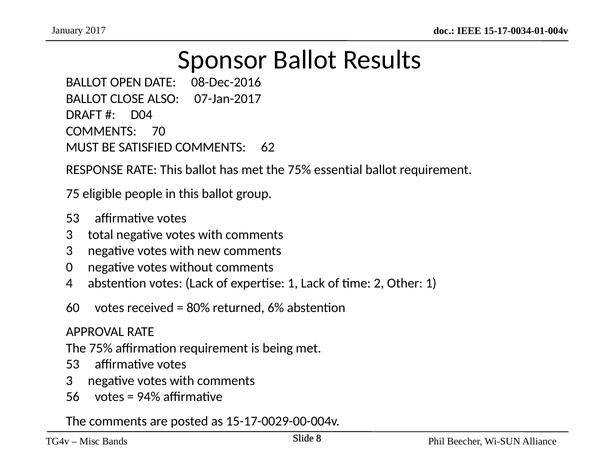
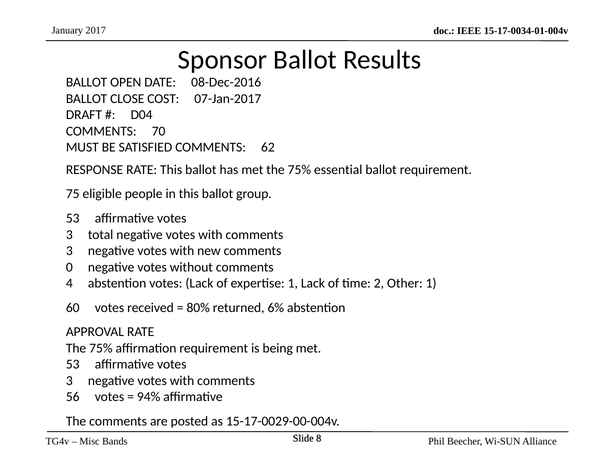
ALSO: ALSO -> COST (163, 99)
